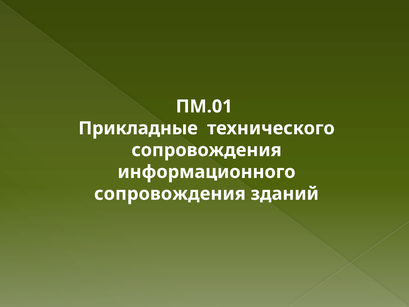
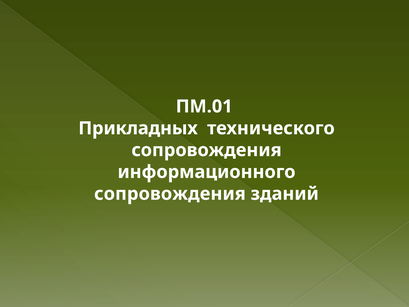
Прикладные: Прикладные -> Прикладных (138, 128)
